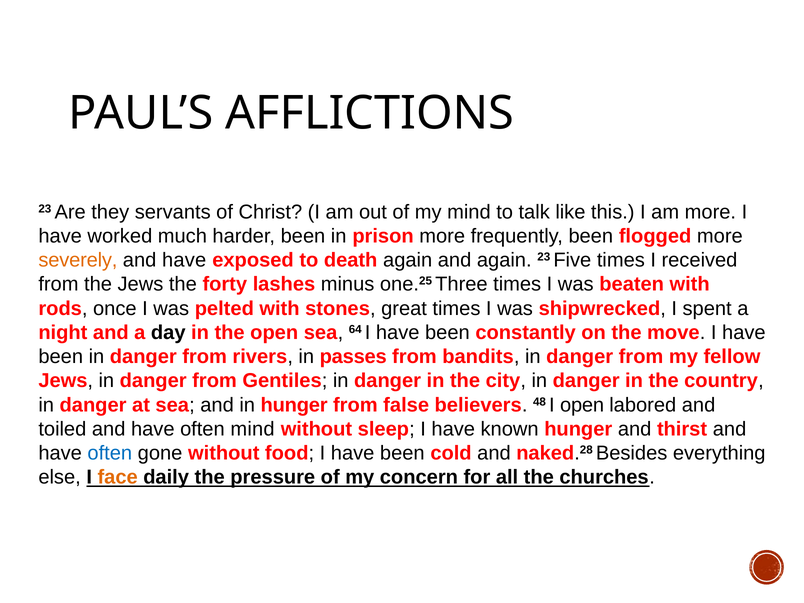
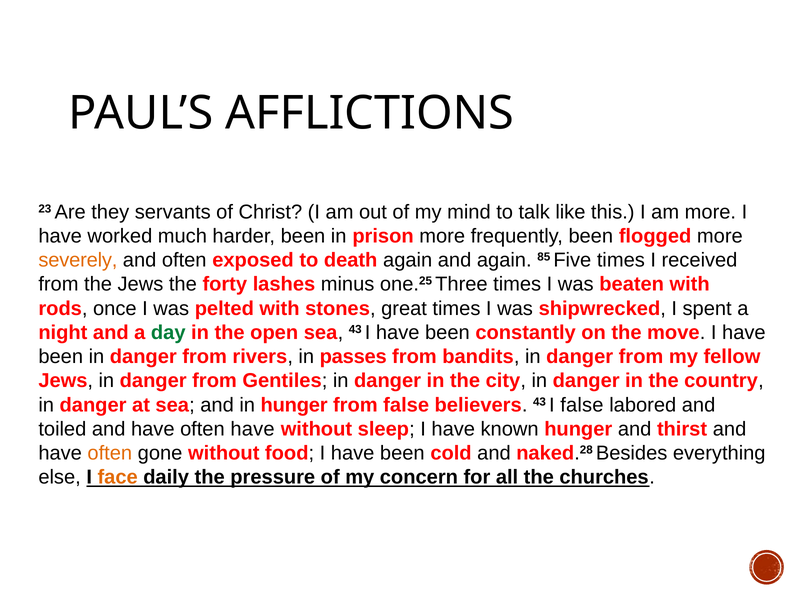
have: have -> often (184, 260)
again 23: 23 -> 85 (544, 257)
day colour: black -> green (168, 333)
sea 64: 64 -> 43 (355, 329)
believers 48: 48 -> 43 (539, 402)
I open: open -> false (582, 405)
often mind: mind -> have (253, 429)
often colour: blue -> orange (110, 453)
